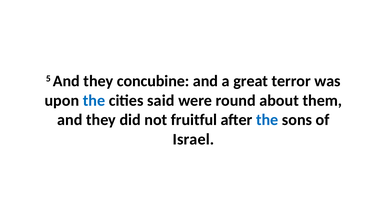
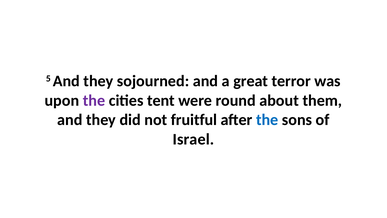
concubine: concubine -> sojourned (153, 81)
the colour: blue -> purple (94, 100)
said: said -> tent (161, 100)
